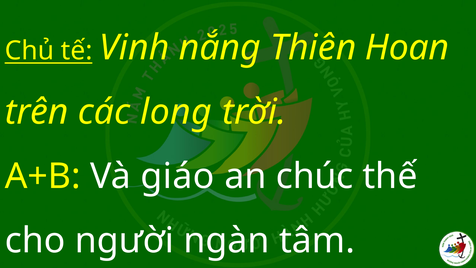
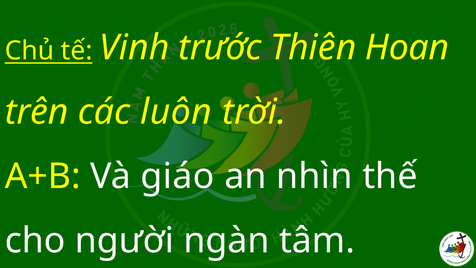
nắng: nắng -> trước (220, 48)
long: long -> luôn (176, 112)
chúc: chúc -> nhìn (314, 176)
